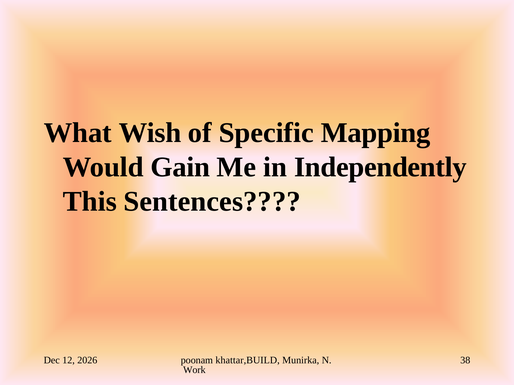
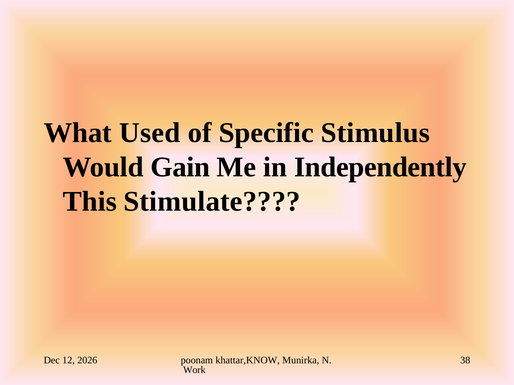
Wish: Wish -> Used (150, 133)
Mapping: Mapping -> Stimulus (375, 133)
Sentences: Sentences -> Stimulate (212, 202)
khattar,BUILD: khattar,BUILD -> khattar,KNOW (248, 361)
